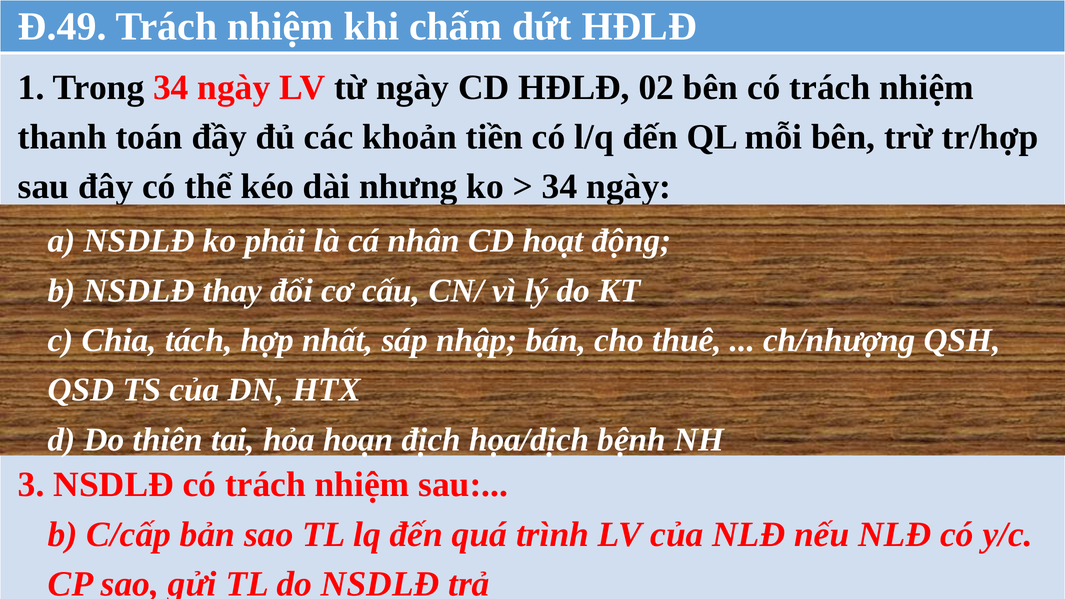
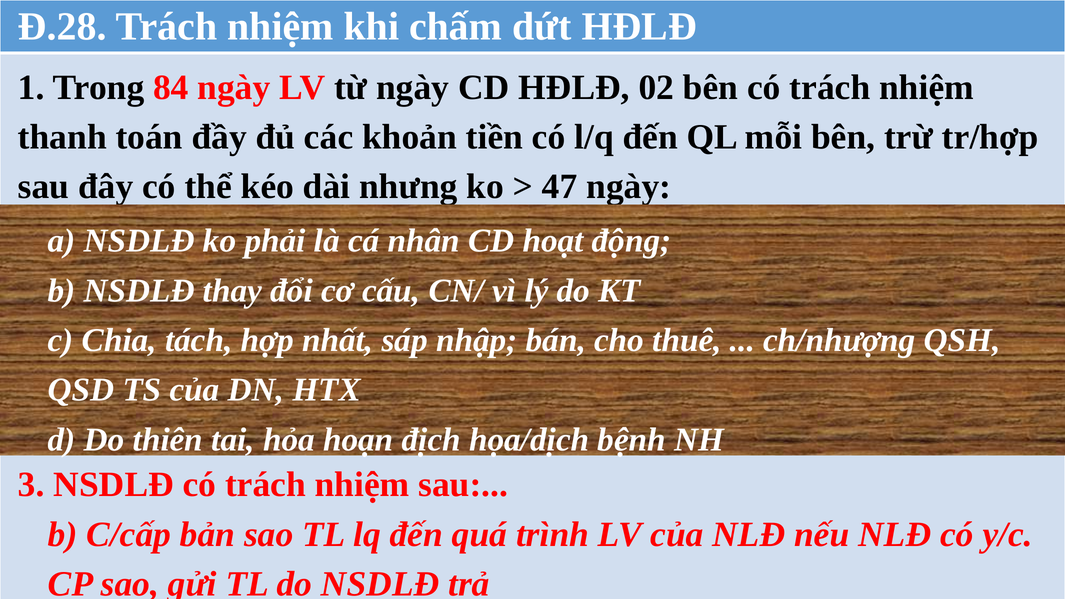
Đ.49: Đ.49 -> Đ.28 (62, 26)
Trong 34: 34 -> 84 (171, 87)
34: 34 -> 47 (560, 187)
